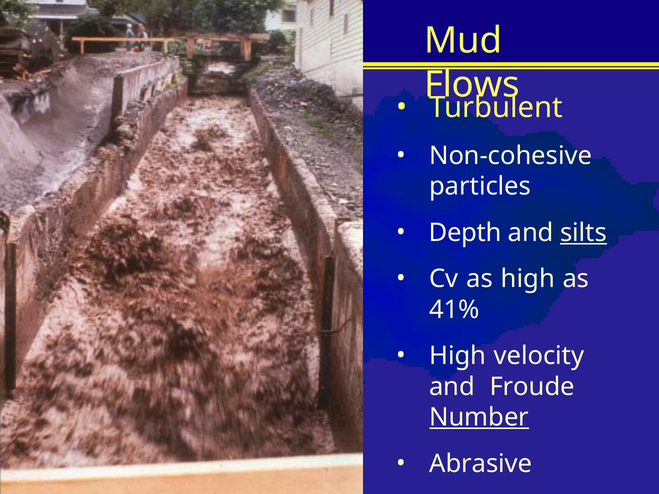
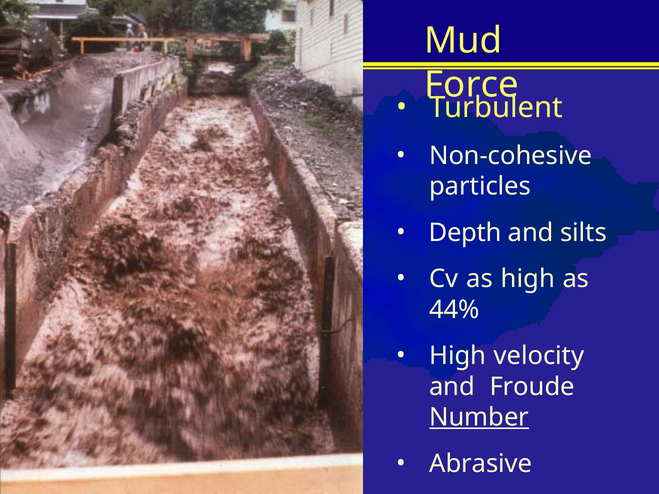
Flows: Flows -> Force (472, 85)
silts underline: present -> none (584, 233)
41%: 41% -> 44% (455, 310)
